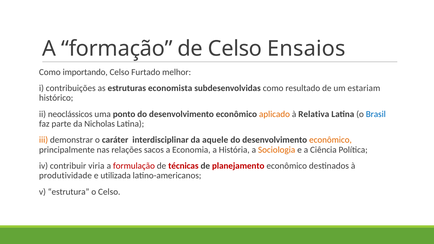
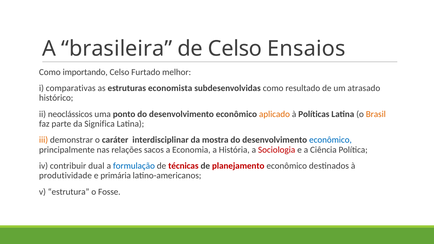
formação: formação -> brasileira (117, 49)
contribuições: contribuições -> comparativas (71, 88)
estariam: estariam -> atrasado (364, 88)
Relativa: Relativa -> Políticas (314, 114)
Brasil colour: blue -> orange (376, 114)
Nicholas: Nicholas -> Significa (100, 124)
aquele: aquele -> mostra (215, 140)
econômico colour: orange -> blue (330, 140)
Sociologia colour: orange -> red (277, 150)
viria: viria -> dual (96, 166)
formulação colour: red -> blue (134, 166)
utilizada: utilizada -> primária (116, 176)
o Celso: Celso -> Fosse (109, 192)
